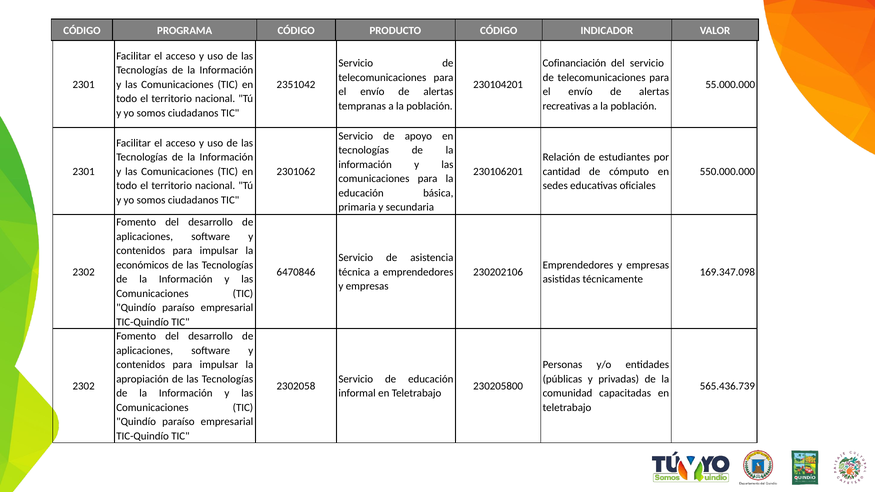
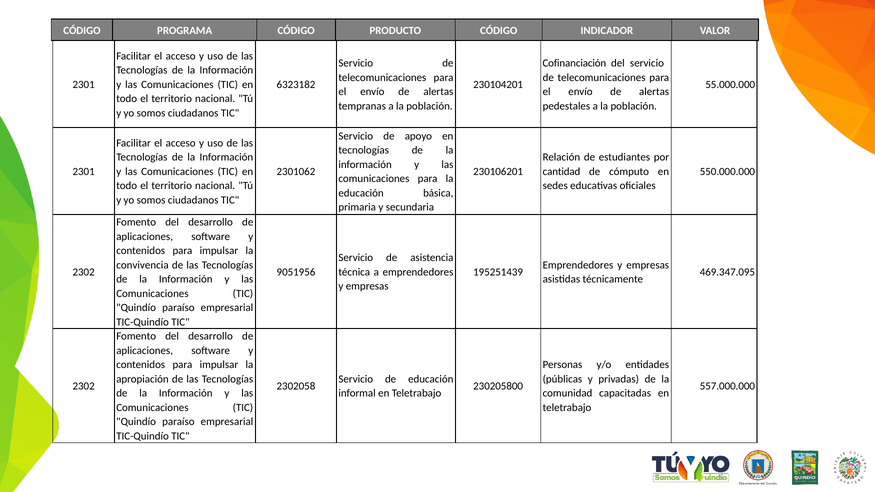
2351042: 2351042 -> 6323182 (296, 85)
recreativas: recreativas -> pedestales (566, 106)
económicos: económicos -> convivencia (142, 265)
6470846: 6470846 -> 9051956 (296, 272)
230202106: 230202106 -> 195251439 (498, 272)
169.347.098: 169.347.098 -> 469.347.095 (727, 272)
565.436.739: 565.436.739 -> 557.000.000 (727, 386)
